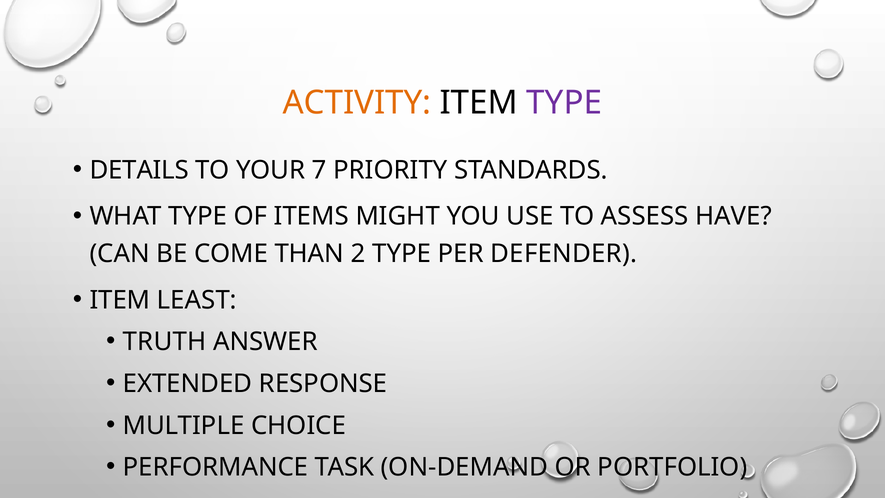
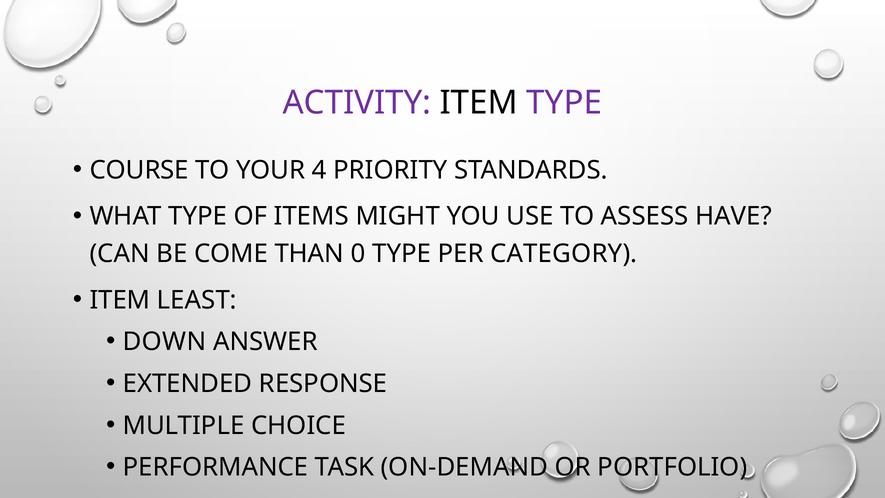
ACTIVITY colour: orange -> purple (357, 103)
DETAILS: DETAILS -> COURSE (139, 170)
7: 7 -> 4 (319, 170)
2: 2 -> 0 (358, 254)
DEFENDER: DEFENDER -> CATEGORY (564, 254)
TRUTH: TRUTH -> DOWN (164, 342)
